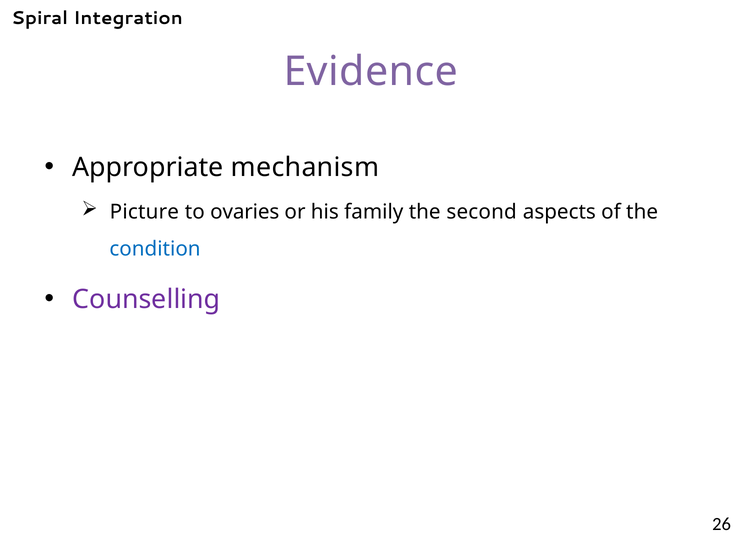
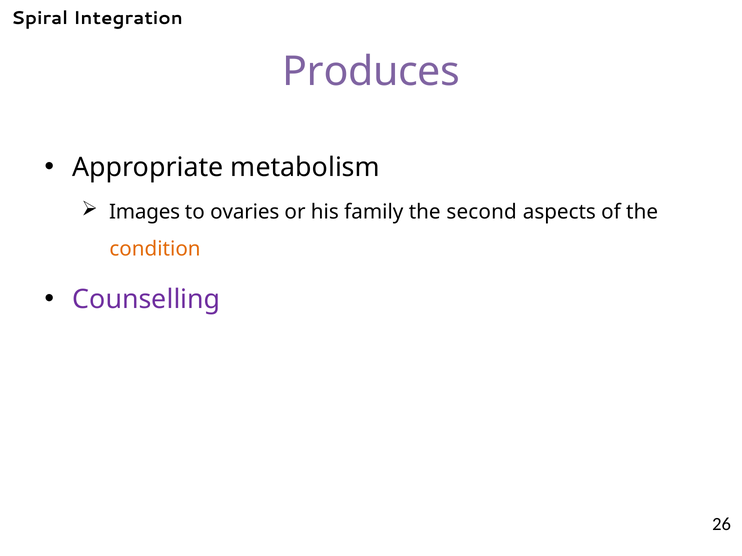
Evidence: Evidence -> Produces (371, 72)
mechanism: mechanism -> metabolism (305, 168)
Picture: Picture -> Images (145, 212)
condition colour: blue -> orange (155, 249)
